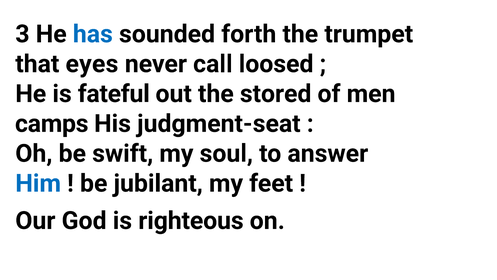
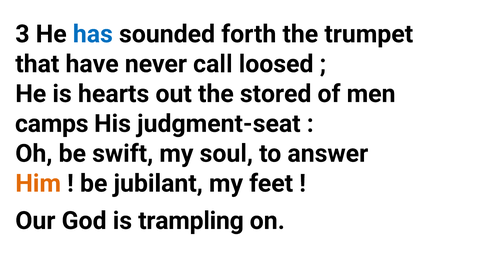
eyes: eyes -> have (92, 64)
fateful: fateful -> hearts (114, 94)
Him colour: blue -> orange (38, 183)
righteous: righteous -> trampling (191, 220)
